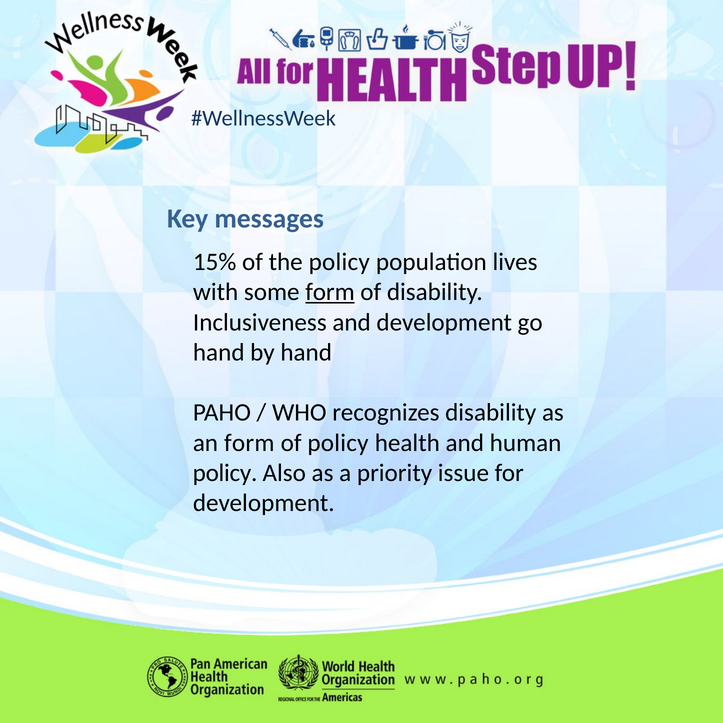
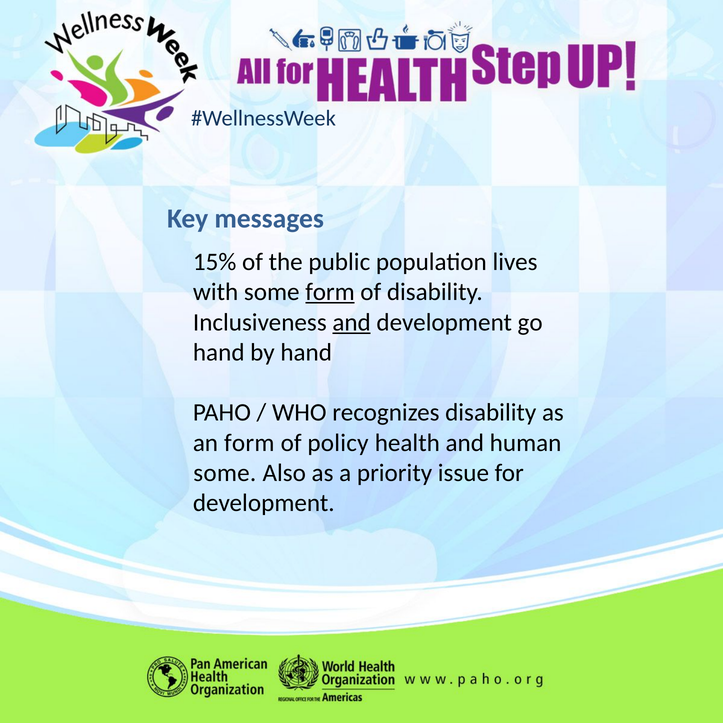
the policy: policy -> public (339, 262)
and underline: none -> present (352, 322)
policy: policy -> some (225, 473)
